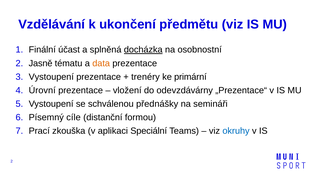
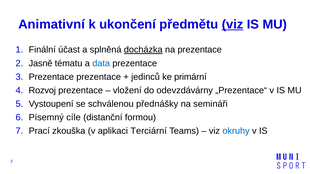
Vzdělávání: Vzdělávání -> Animativní (52, 24)
viz underline: none -> present (233, 24)
na osobnostní: osobnostní -> prezentace (200, 50)
data colour: orange -> blue (101, 63)
Vystoupení: Vystoupení -> Prezentace (51, 77)
trenéry: trenéry -> jedinců (146, 77)
Úrovní: Úrovní -> Rozvoj (42, 91)
Speciální: Speciální -> Terciární (149, 131)
